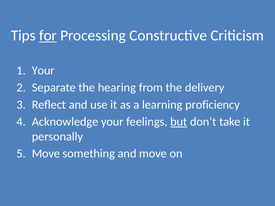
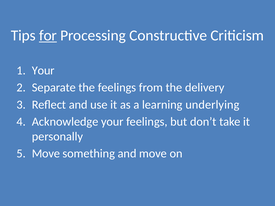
the hearing: hearing -> feelings (117, 88)
proficiency: proficiency -> underlying (212, 105)
but underline: present -> none (179, 122)
